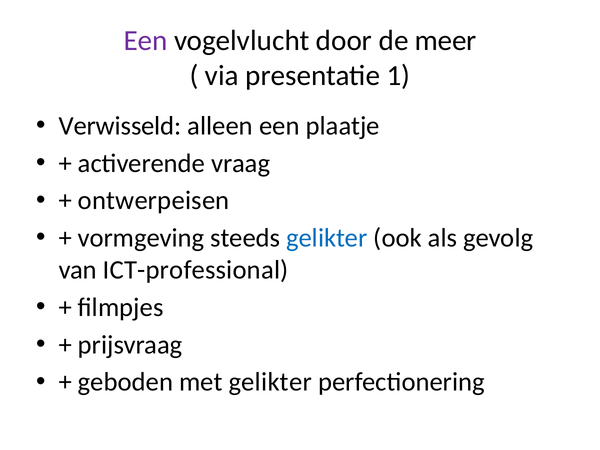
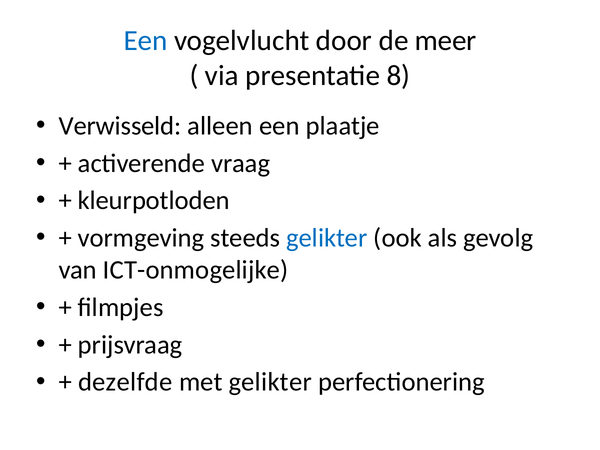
Een colour: purple -> blue (146, 41)
1: 1 -> 8 (398, 76)
ontwerpeisen: ontwerpeisen -> kleurpotloden (154, 201)
ICT-professional: ICT-professional -> ICT-onmogelijke (196, 270)
geboden: geboden -> dezelfde (125, 382)
